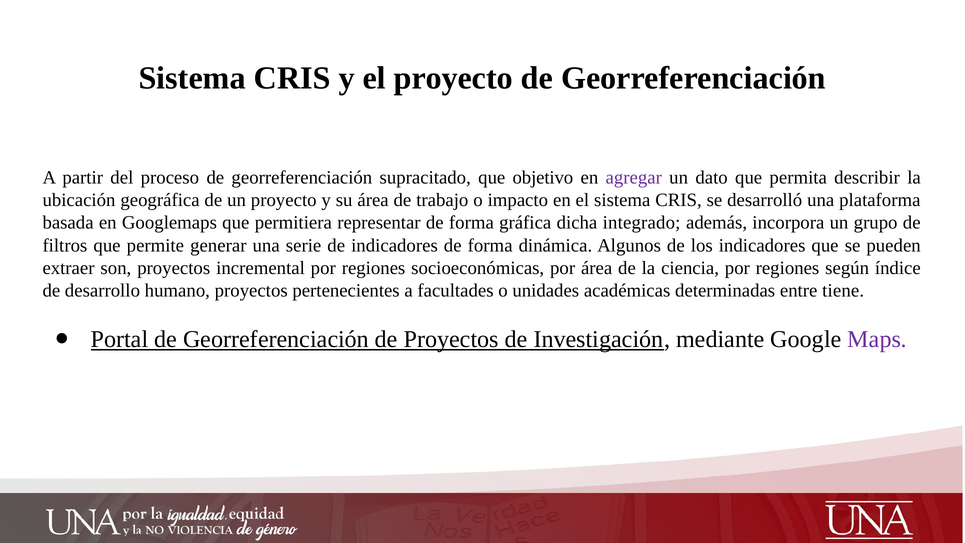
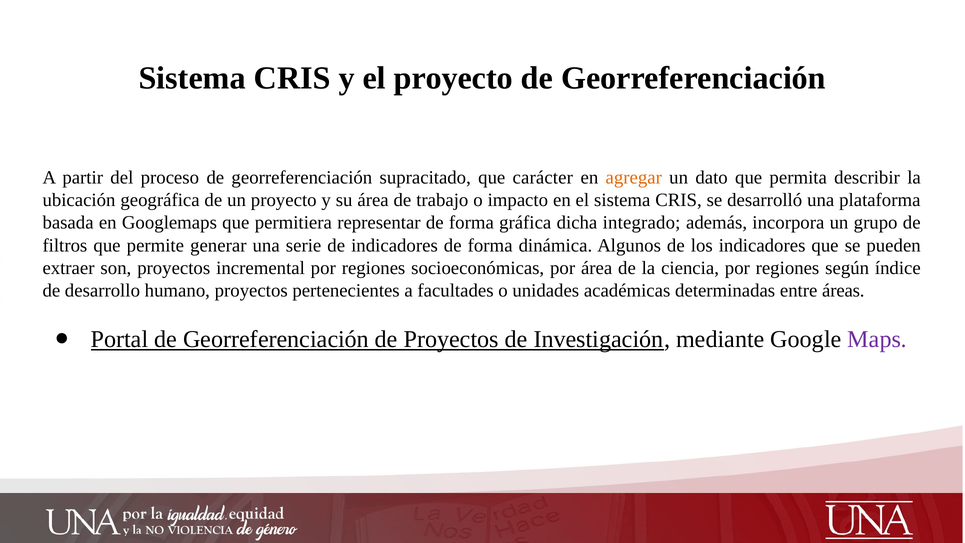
objetivo: objetivo -> carácter (543, 178)
agregar colour: purple -> orange (634, 178)
tiene: tiene -> áreas (843, 290)
